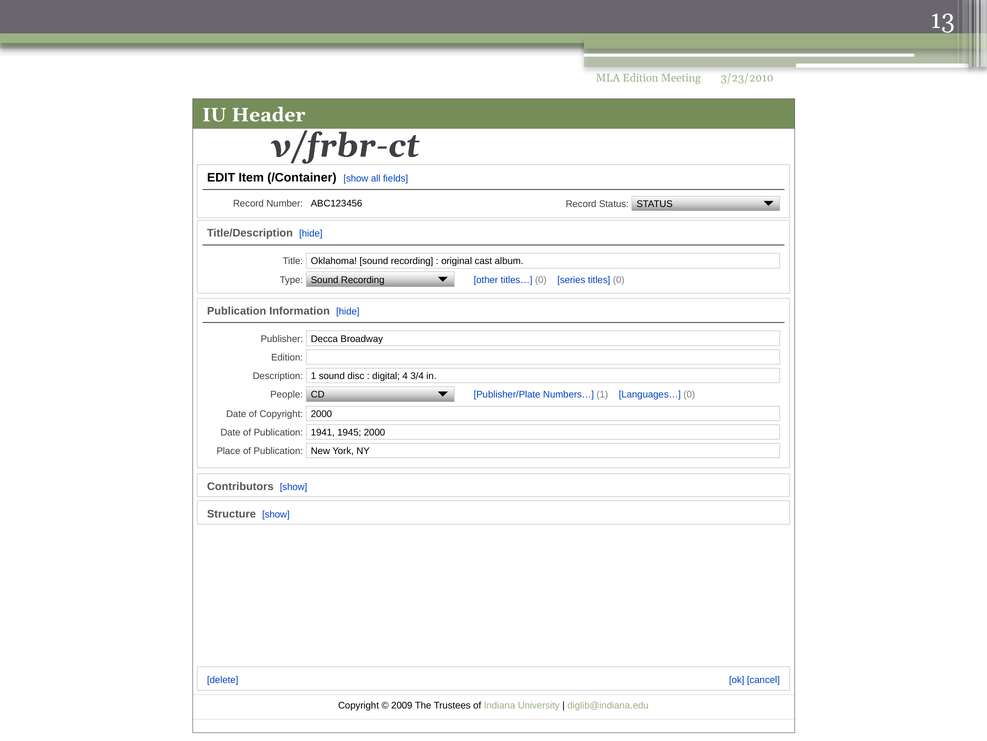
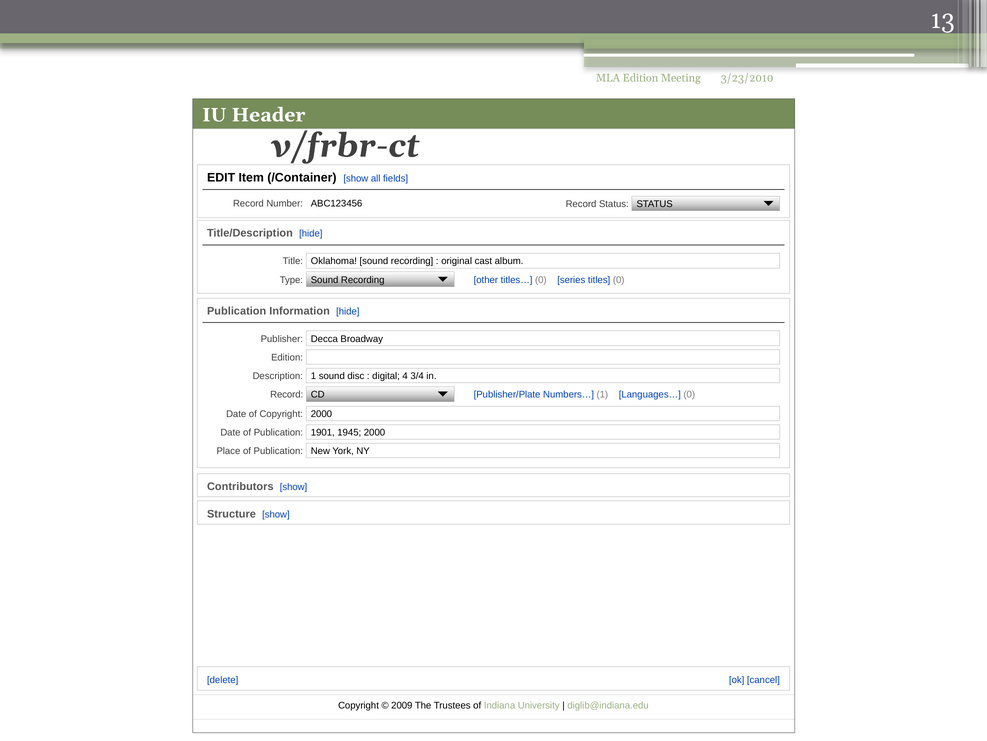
People: People -> Record (287, 394)
1941: 1941 -> 1901 (323, 432)
